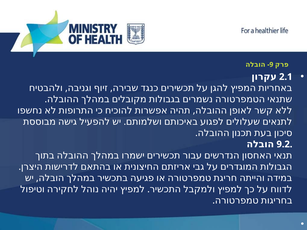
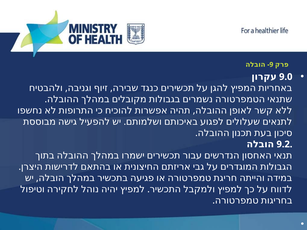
2.1: 2.1 -> 9.0 (286, 77)
